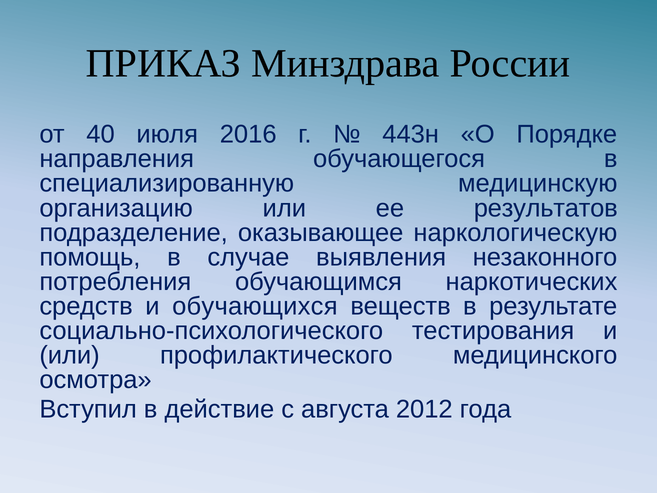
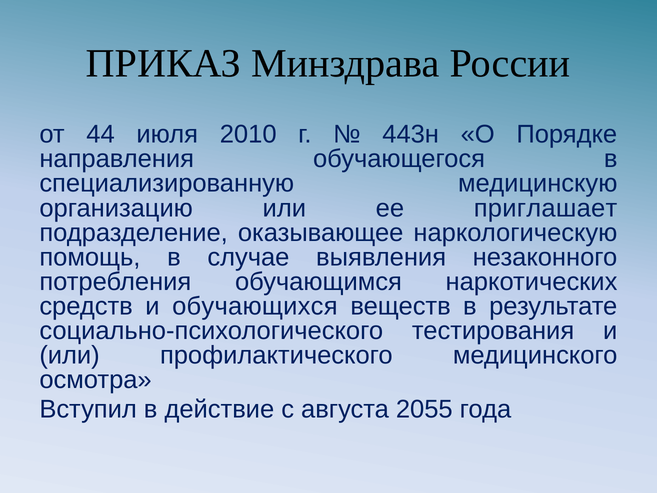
40: 40 -> 44 (101, 134)
2016: 2016 -> 2010 (248, 134)
результатов: результатов -> приглашает (546, 208)
2012: 2012 -> 2055 (424, 409)
